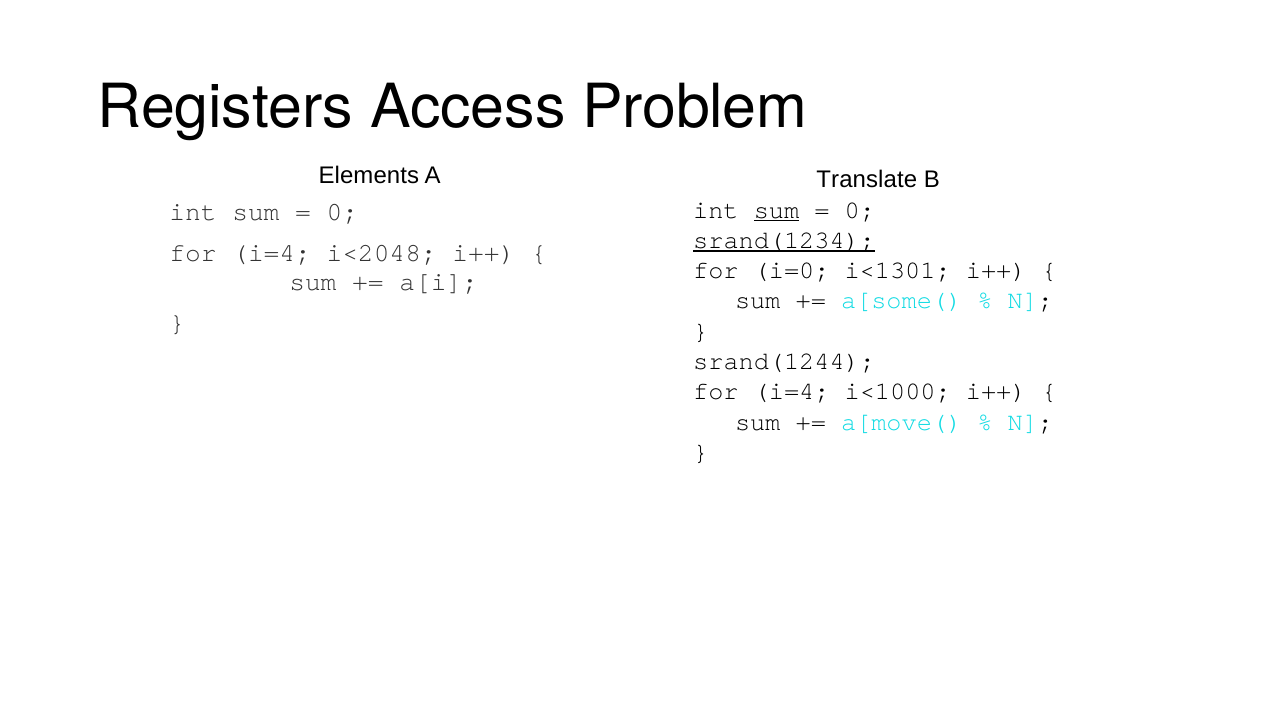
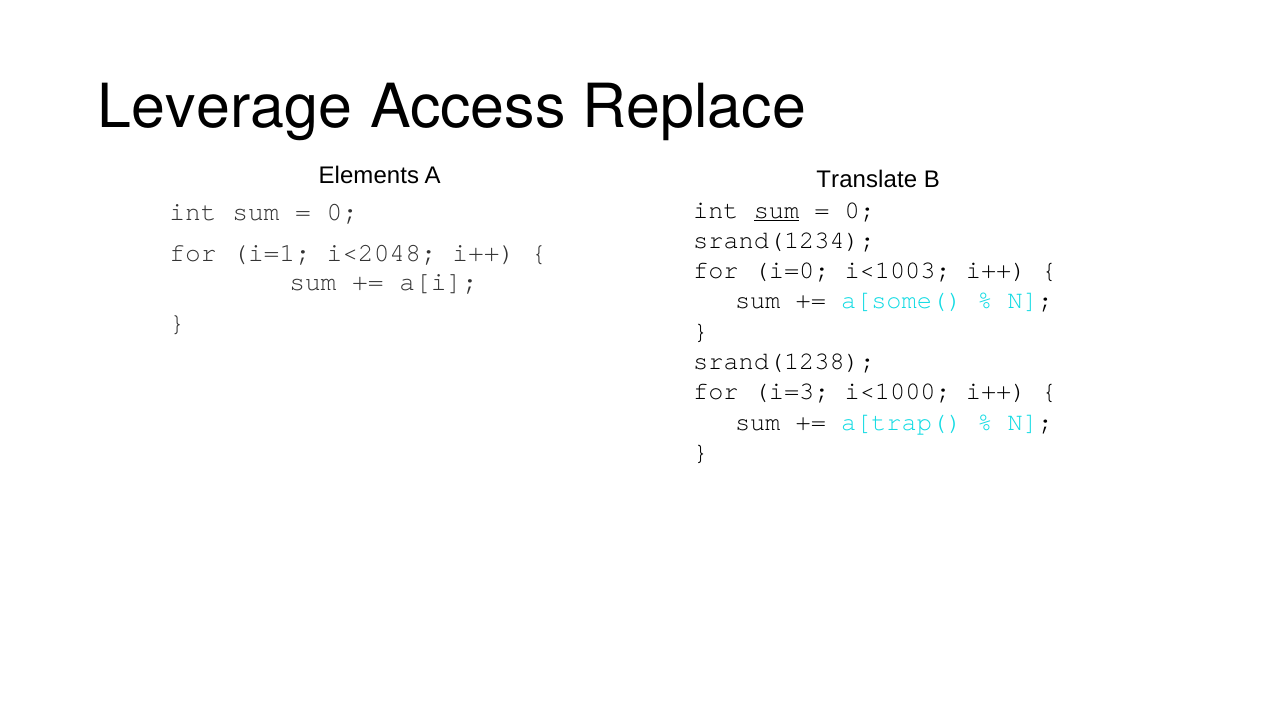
Registers: Registers -> Leverage (225, 107)
Problem: Problem -> Replace (694, 107)
srand(1234 underline: present -> none (784, 240)
i=4: i=4 -> i=1 (272, 253)
i<1301: i<1301 -> i<1003 (898, 271)
srand(1244: srand(1244 -> srand(1238 (784, 361)
i=4: i=4 -> i=3 (792, 392)
a[move(: a[move( -> a[trap( (902, 422)
